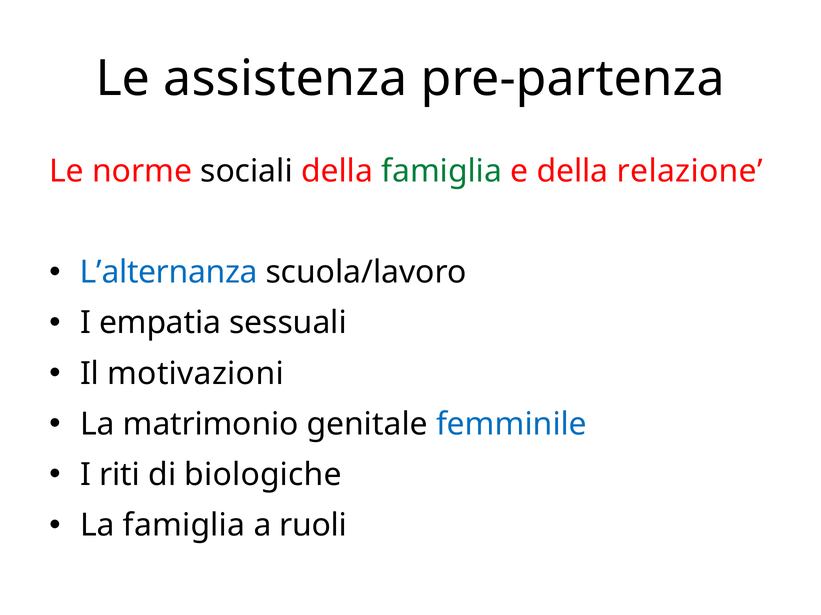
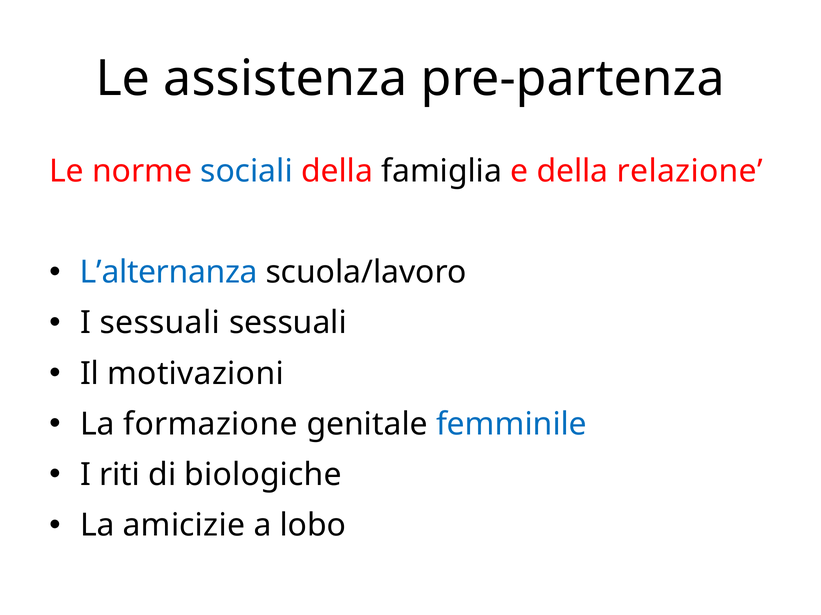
sociali colour: black -> blue (247, 171)
famiglia colour: green -> black (442, 171)
I empatia: empatia -> sessuali (160, 323)
matrimonio: matrimonio -> formazione (210, 425)
La famiglia: famiglia -> amicizie (184, 526)
ruoli: ruoli -> lobo (313, 526)
